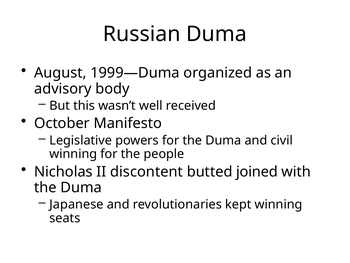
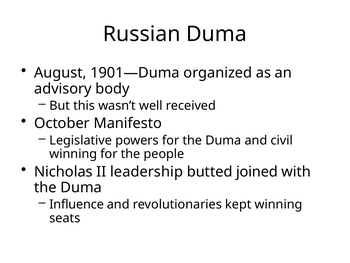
1999—Duma: 1999—Duma -> 1901—Duma (135, 73)
discontent: discontent -> leadership (147, 171)
Japanese: Japanese -> Influence (77, 204)
